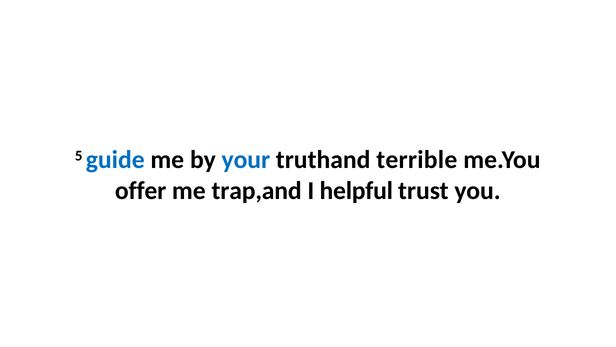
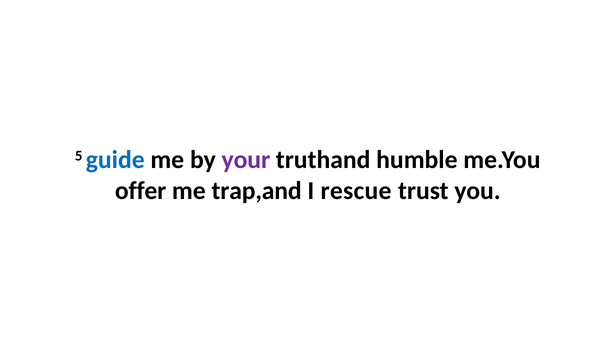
your colour: blue -> purple (246, 160)
terrible: terrible -> humble (417, 160)
helpful: helpful -> rescue (356, 190)
